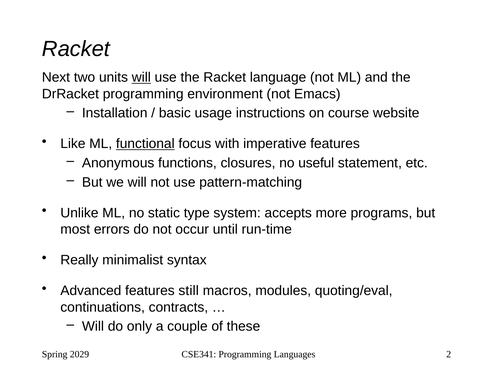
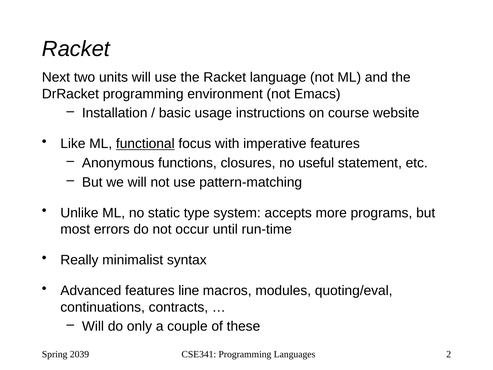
will underline: present -> none (141, 77)
still: still -> line (189, 291)
2029: 2029 -> 2039 (79, 354)
